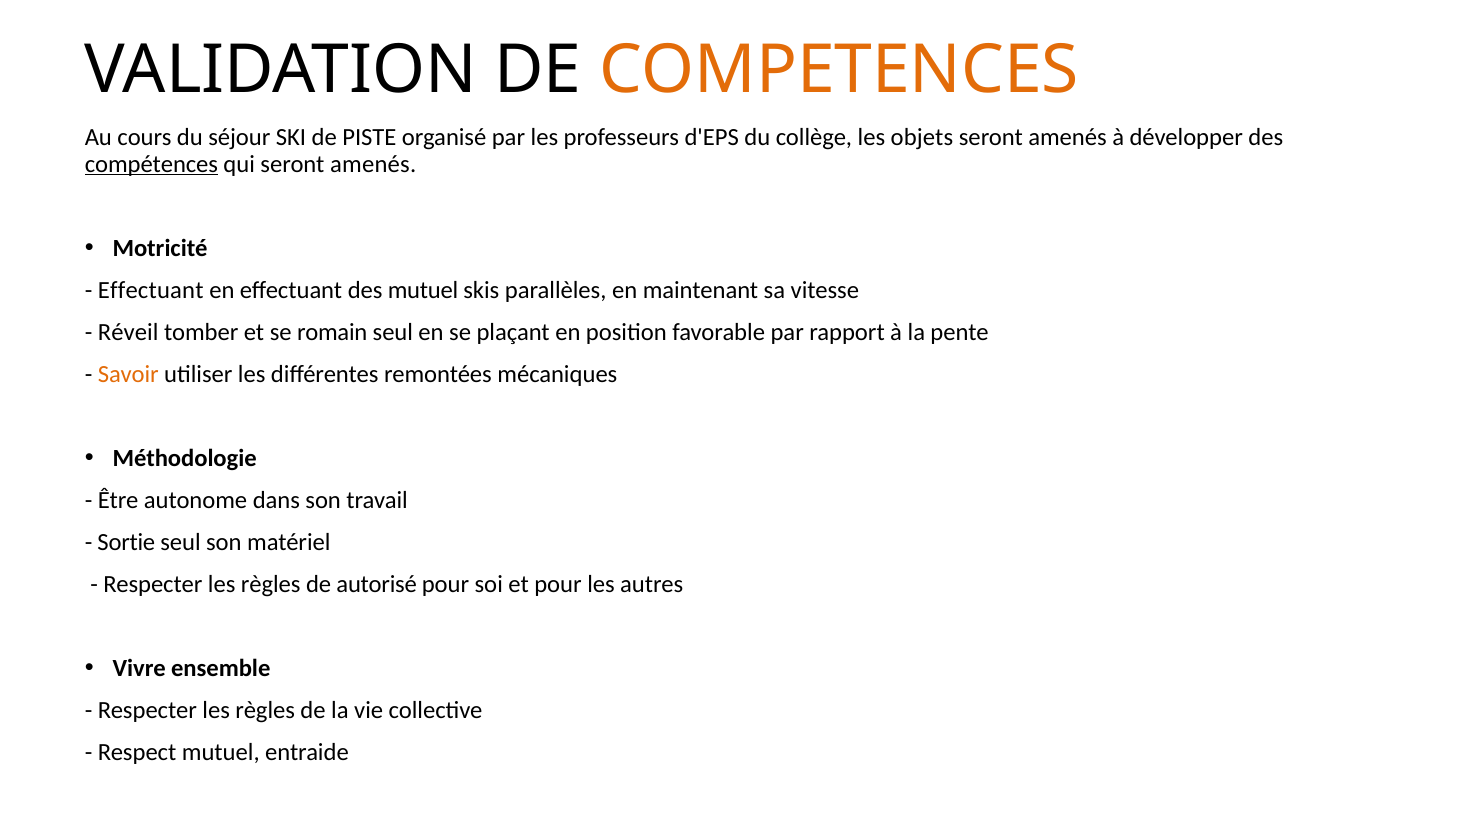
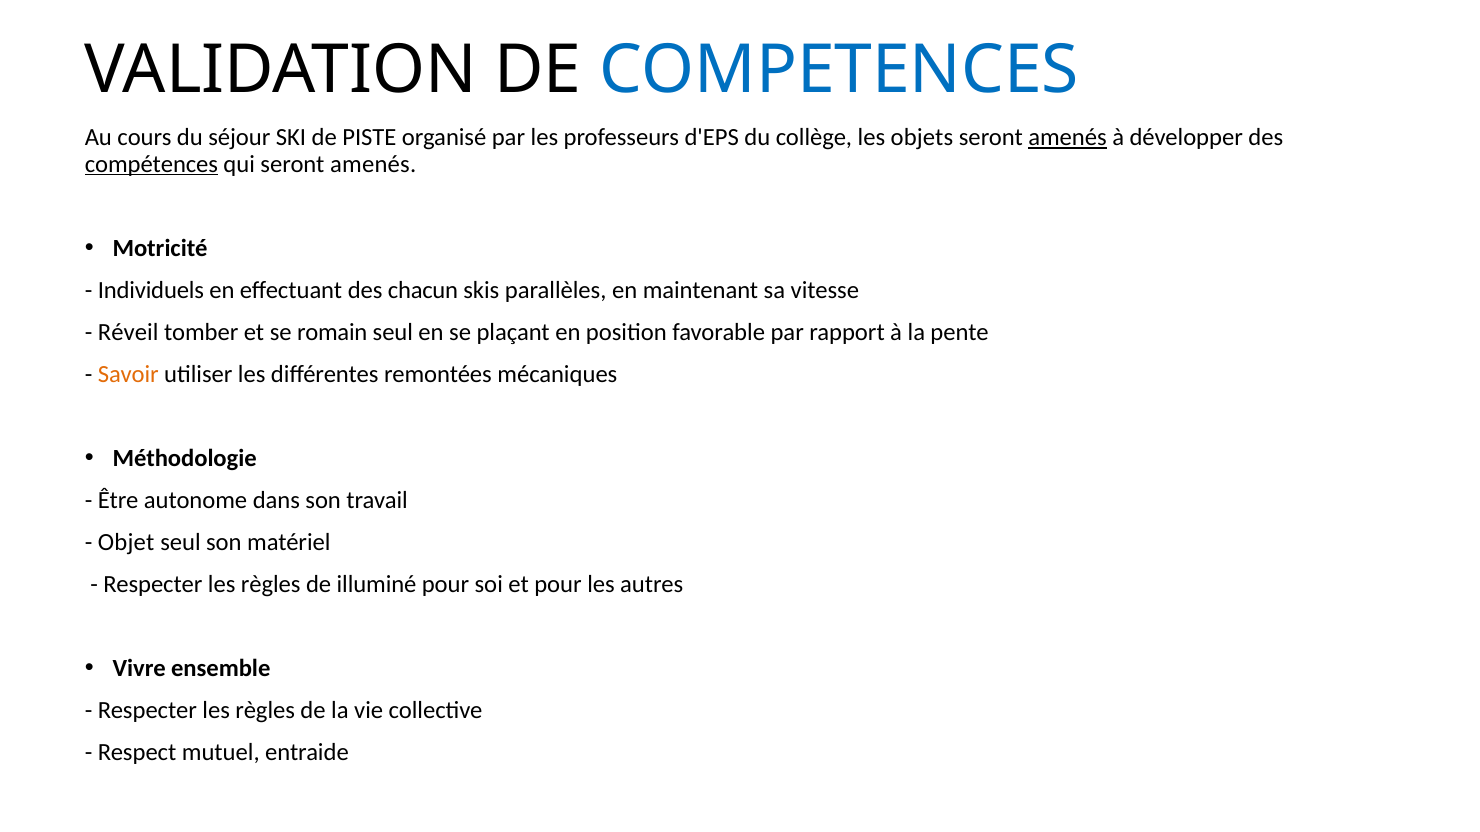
COMPETENCES colour: orange -> blue (839, 71)
amenés underline: none -> present (1068, 138)
Effectuant: Effectuant -> Individuels (151, 290)
des mutuel: mutuel -> chacun (423, 290)
Sortie: Sortie -> Objet (126, 543)
autorisé: autorisé -> illuminé (377, 585)
